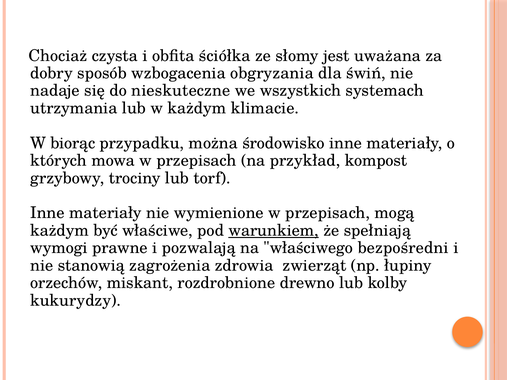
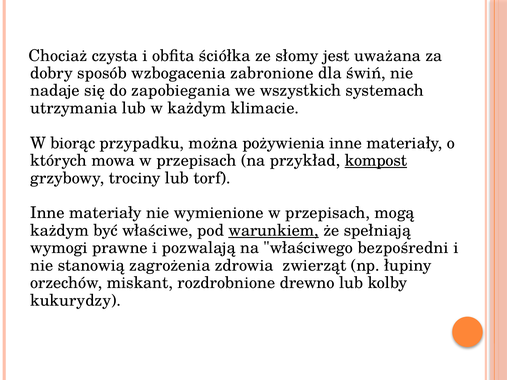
obgryzania: obgryzania -> zabronione (272, 73)
nieskuteczne: nieskuteczne -> zapobiegania (181, 91)
środowisko: środowisko -> pożywienia (284, 143)
kompost underline: none -> present (376, 161)
